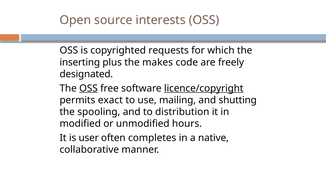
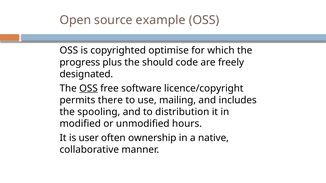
interests: interests -> example (161, 20)
requests: requests -> optimise (169, 51)
inserting: inserting -> progress (80, 62)
makes: makes -> should (158, 62)
licence/copyright underline: present -> none (204, 88)
exact: exact -> there (110, 100)
shutting: shutting -> includes (238, 100)
completes: completes -> ownership (152, 138)
